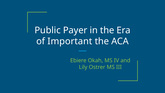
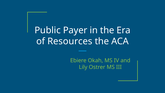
Important: Important -> Resources (70, 41)
